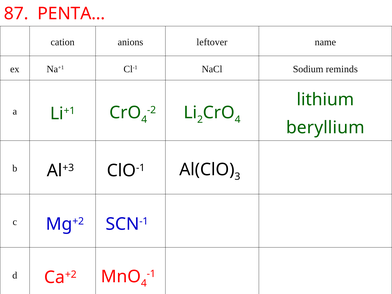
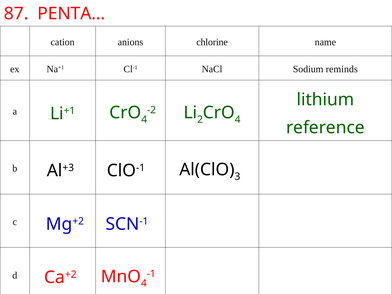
leftover: leftover -> chlorine (212, 42)
beryllium: beryllium -> reference (325, 128)
